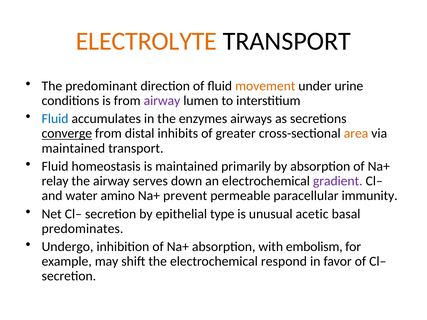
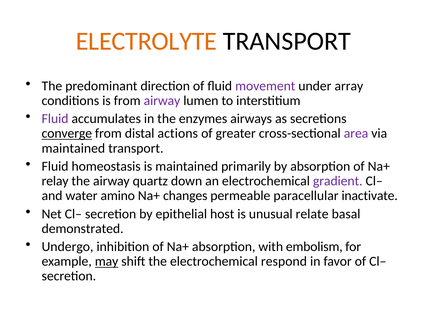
movement colour: orange -> purple (265, 86)
urine: urine -> array (349, 86)
Fluid colour: blue -> purple (55, 119)
inhibits: inhibits -> actions (178, 134)
area colour: orange -> purple (356, 134)
serves: serves -> quartz (150, 181)
prevent: prevent -> changes (185, 196)
immunity: immunity -> inactivate (370, 196)
type: type -> host (222, 214)
acetic: acetic -> relate (312, 214)
predominates: predominates -> demonstrated (83, 229)
may underline: none -> present (107, 262)
